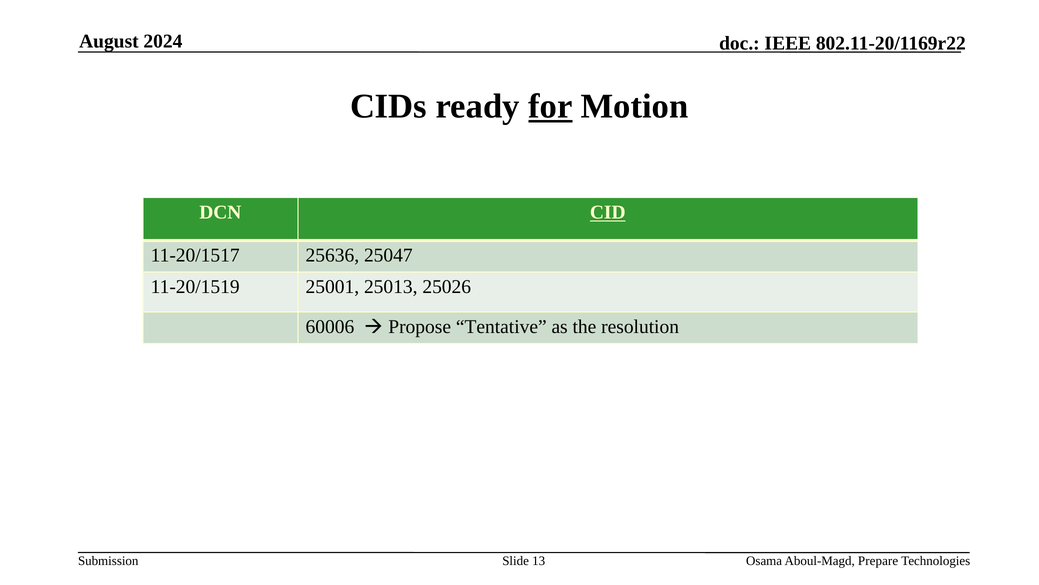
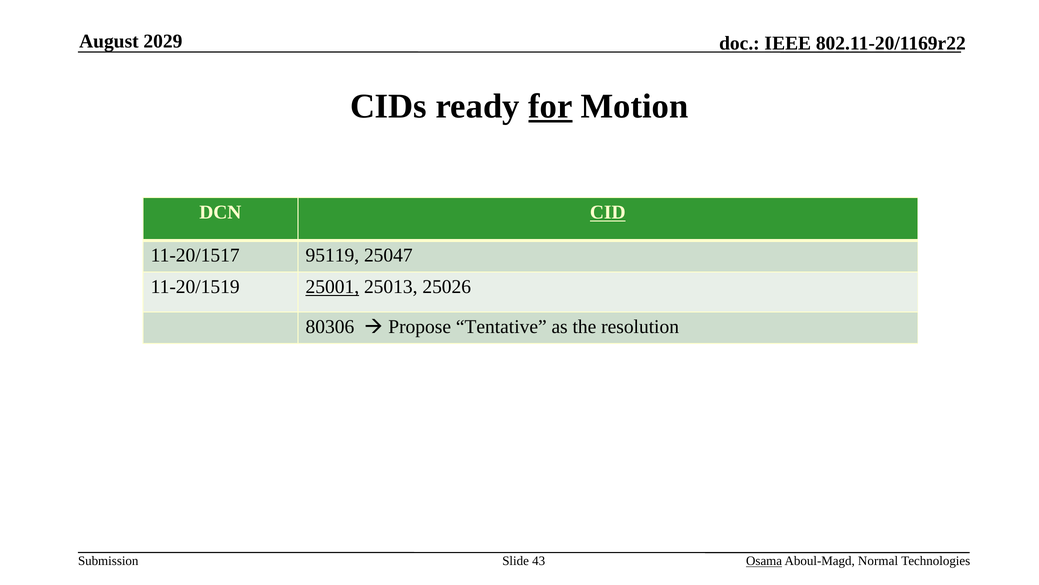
2024: 2024 -> 2029 (163, 41)
25636: 25636 -> 95119 (332, 255)
25001 underline: none -> present (332, 287)
60006: 60006 -> 80306 (330, 327)
13: 13 -> 43 (539, 561)
Osama underline: none -> present (764, 561)
Prepare: Prepare -> Normal (878, 561)
